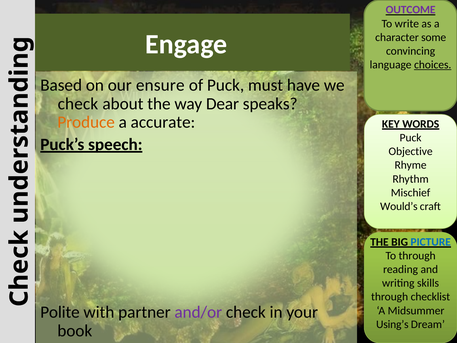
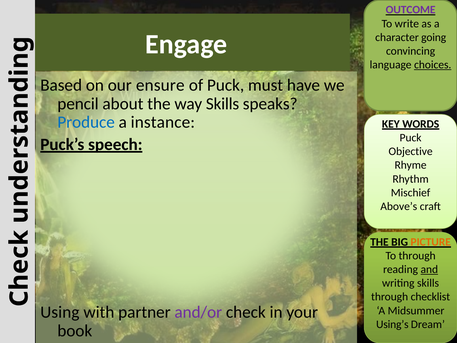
some: some -> going (434, 37)
check: check -> pencil (78, 104)
way Dear: Dear -> Skills (223, 104)
Produce colour: orange -> blue (86, 122)
accurate: accurate -> instance (163, 122)
Would’s: Would’s -> Above’s (399, 206)
PICTURE colour: blue -> orange (431, 242)
and underline: none -> present (429, 269)
Polite: Polite -> Using (60, 312)
